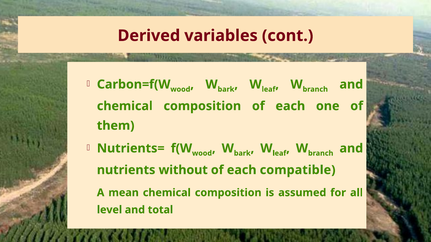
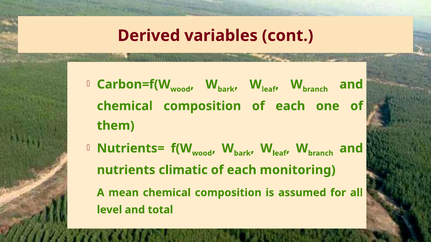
without: without -> climatic (183, 170)
compatible: compatible -> monitoring (298, 170)
